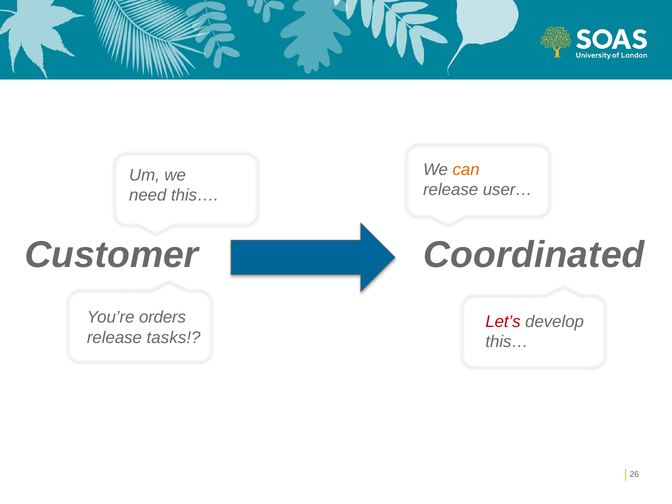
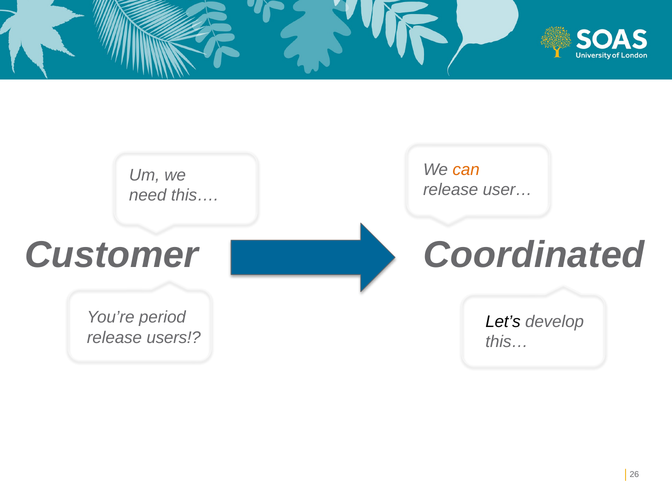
orders: orders -> period (162, 317)
Let’s colour: red -> black (503, 321)
tasks: tasks -> users (174, 338)
